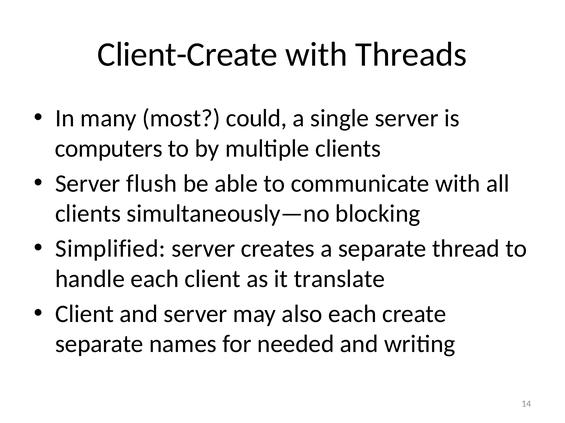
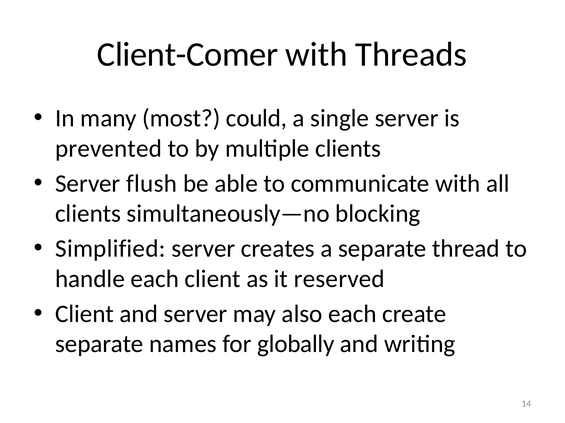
Client-Create: Client-Create -> Client-Comer (188, 55)
computers: computers -> prevented (109, 149)
translate: translate -> reserved (339, 279)
needed: needed -> globally (296, 345)
